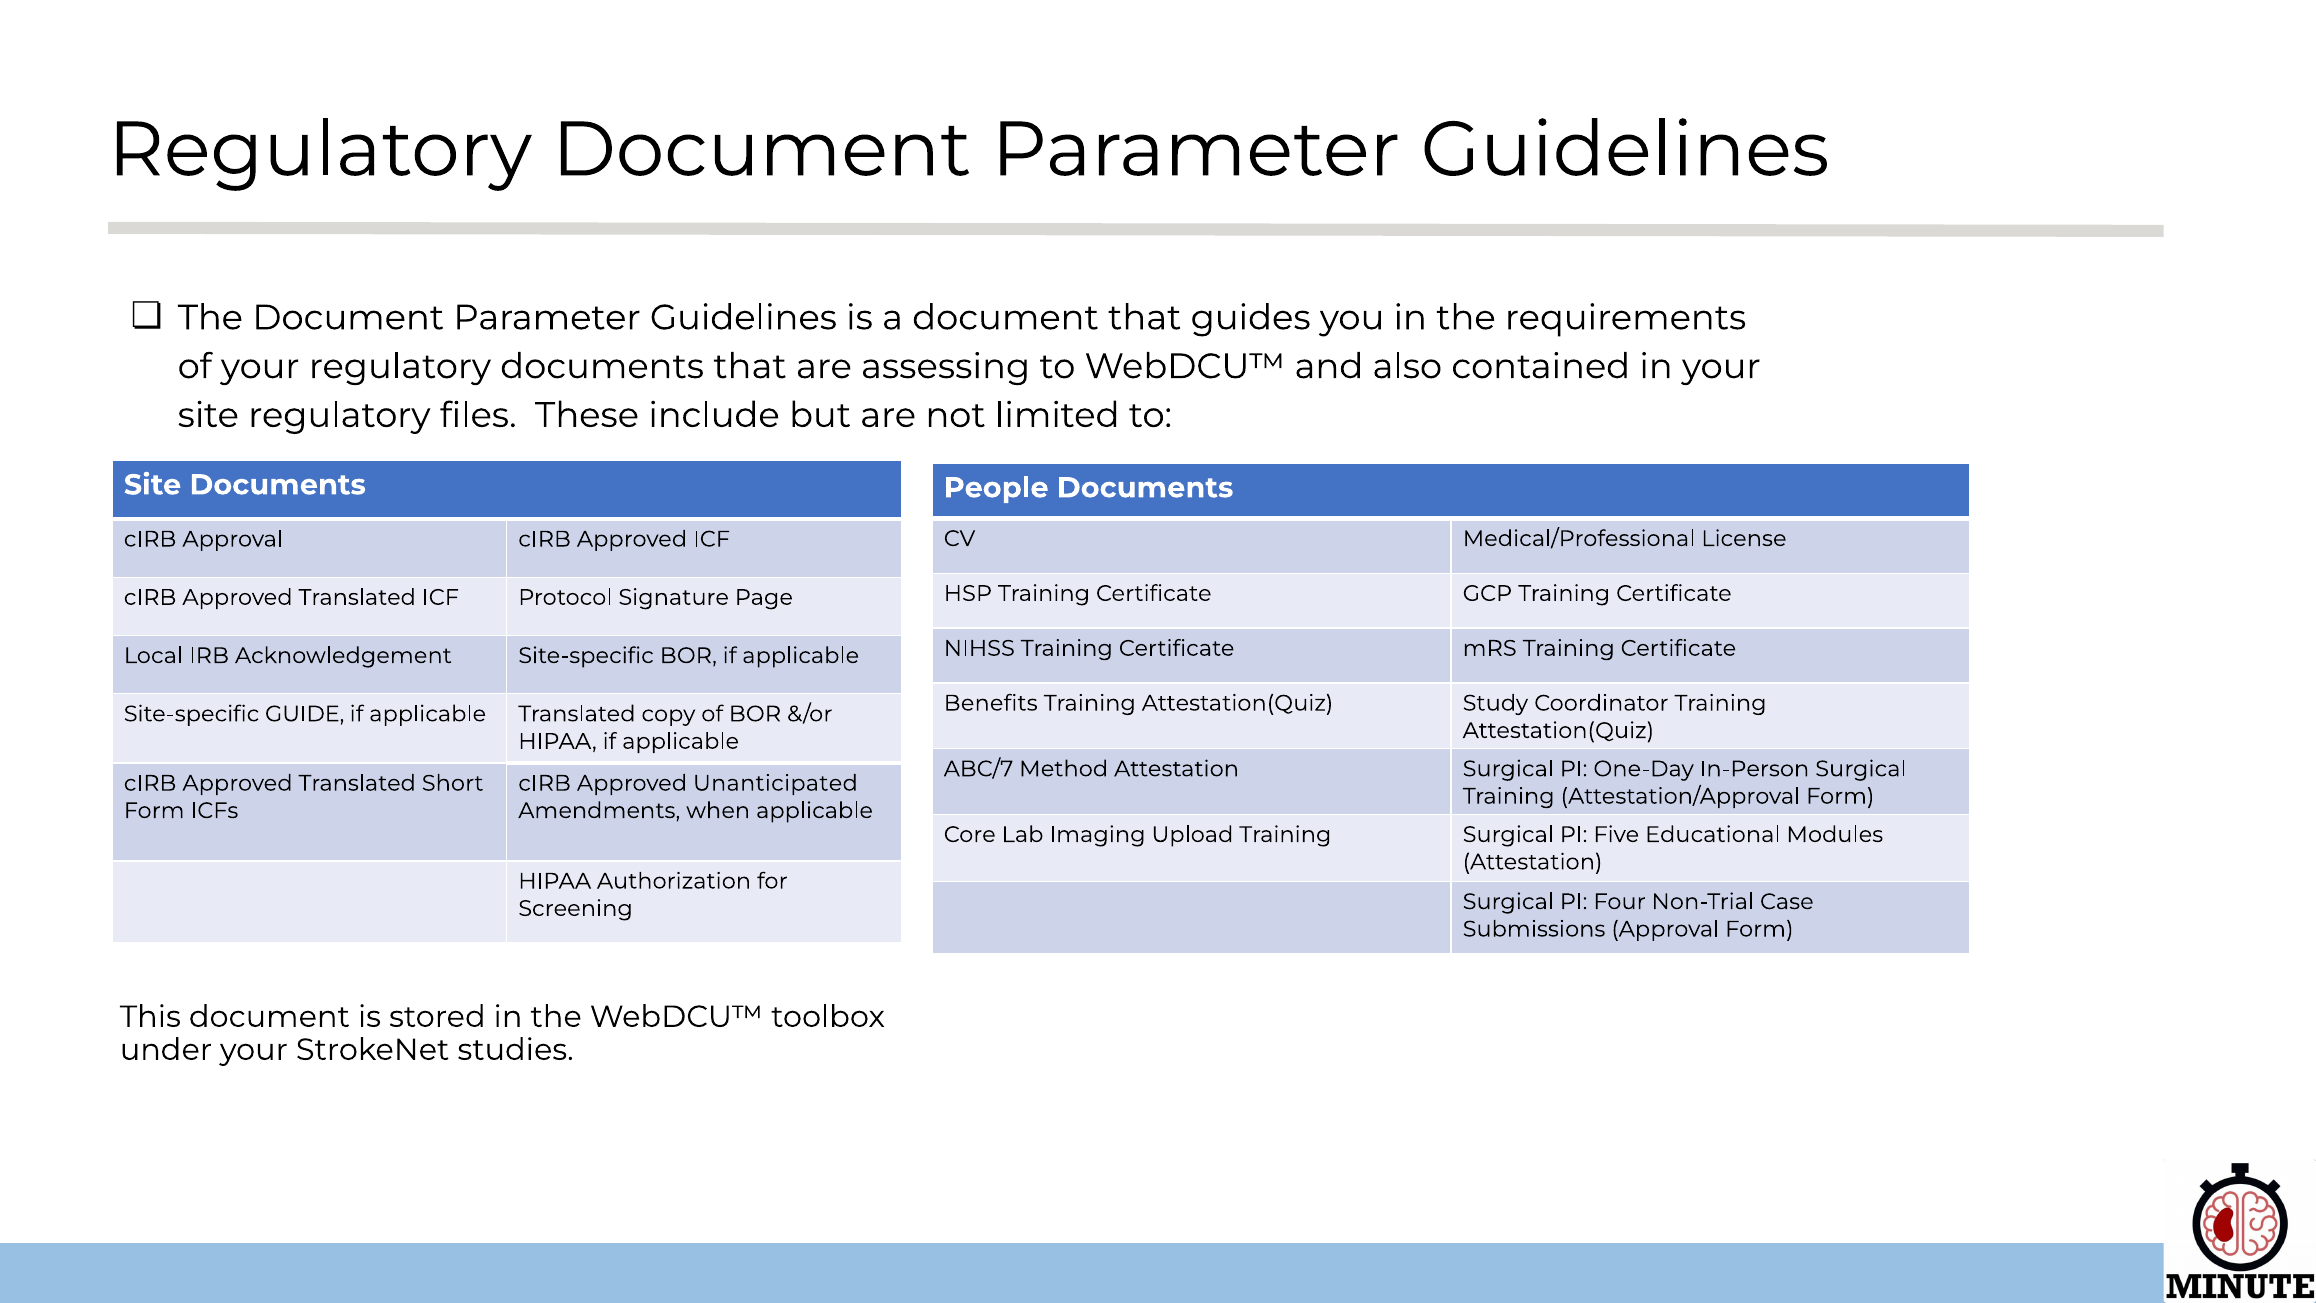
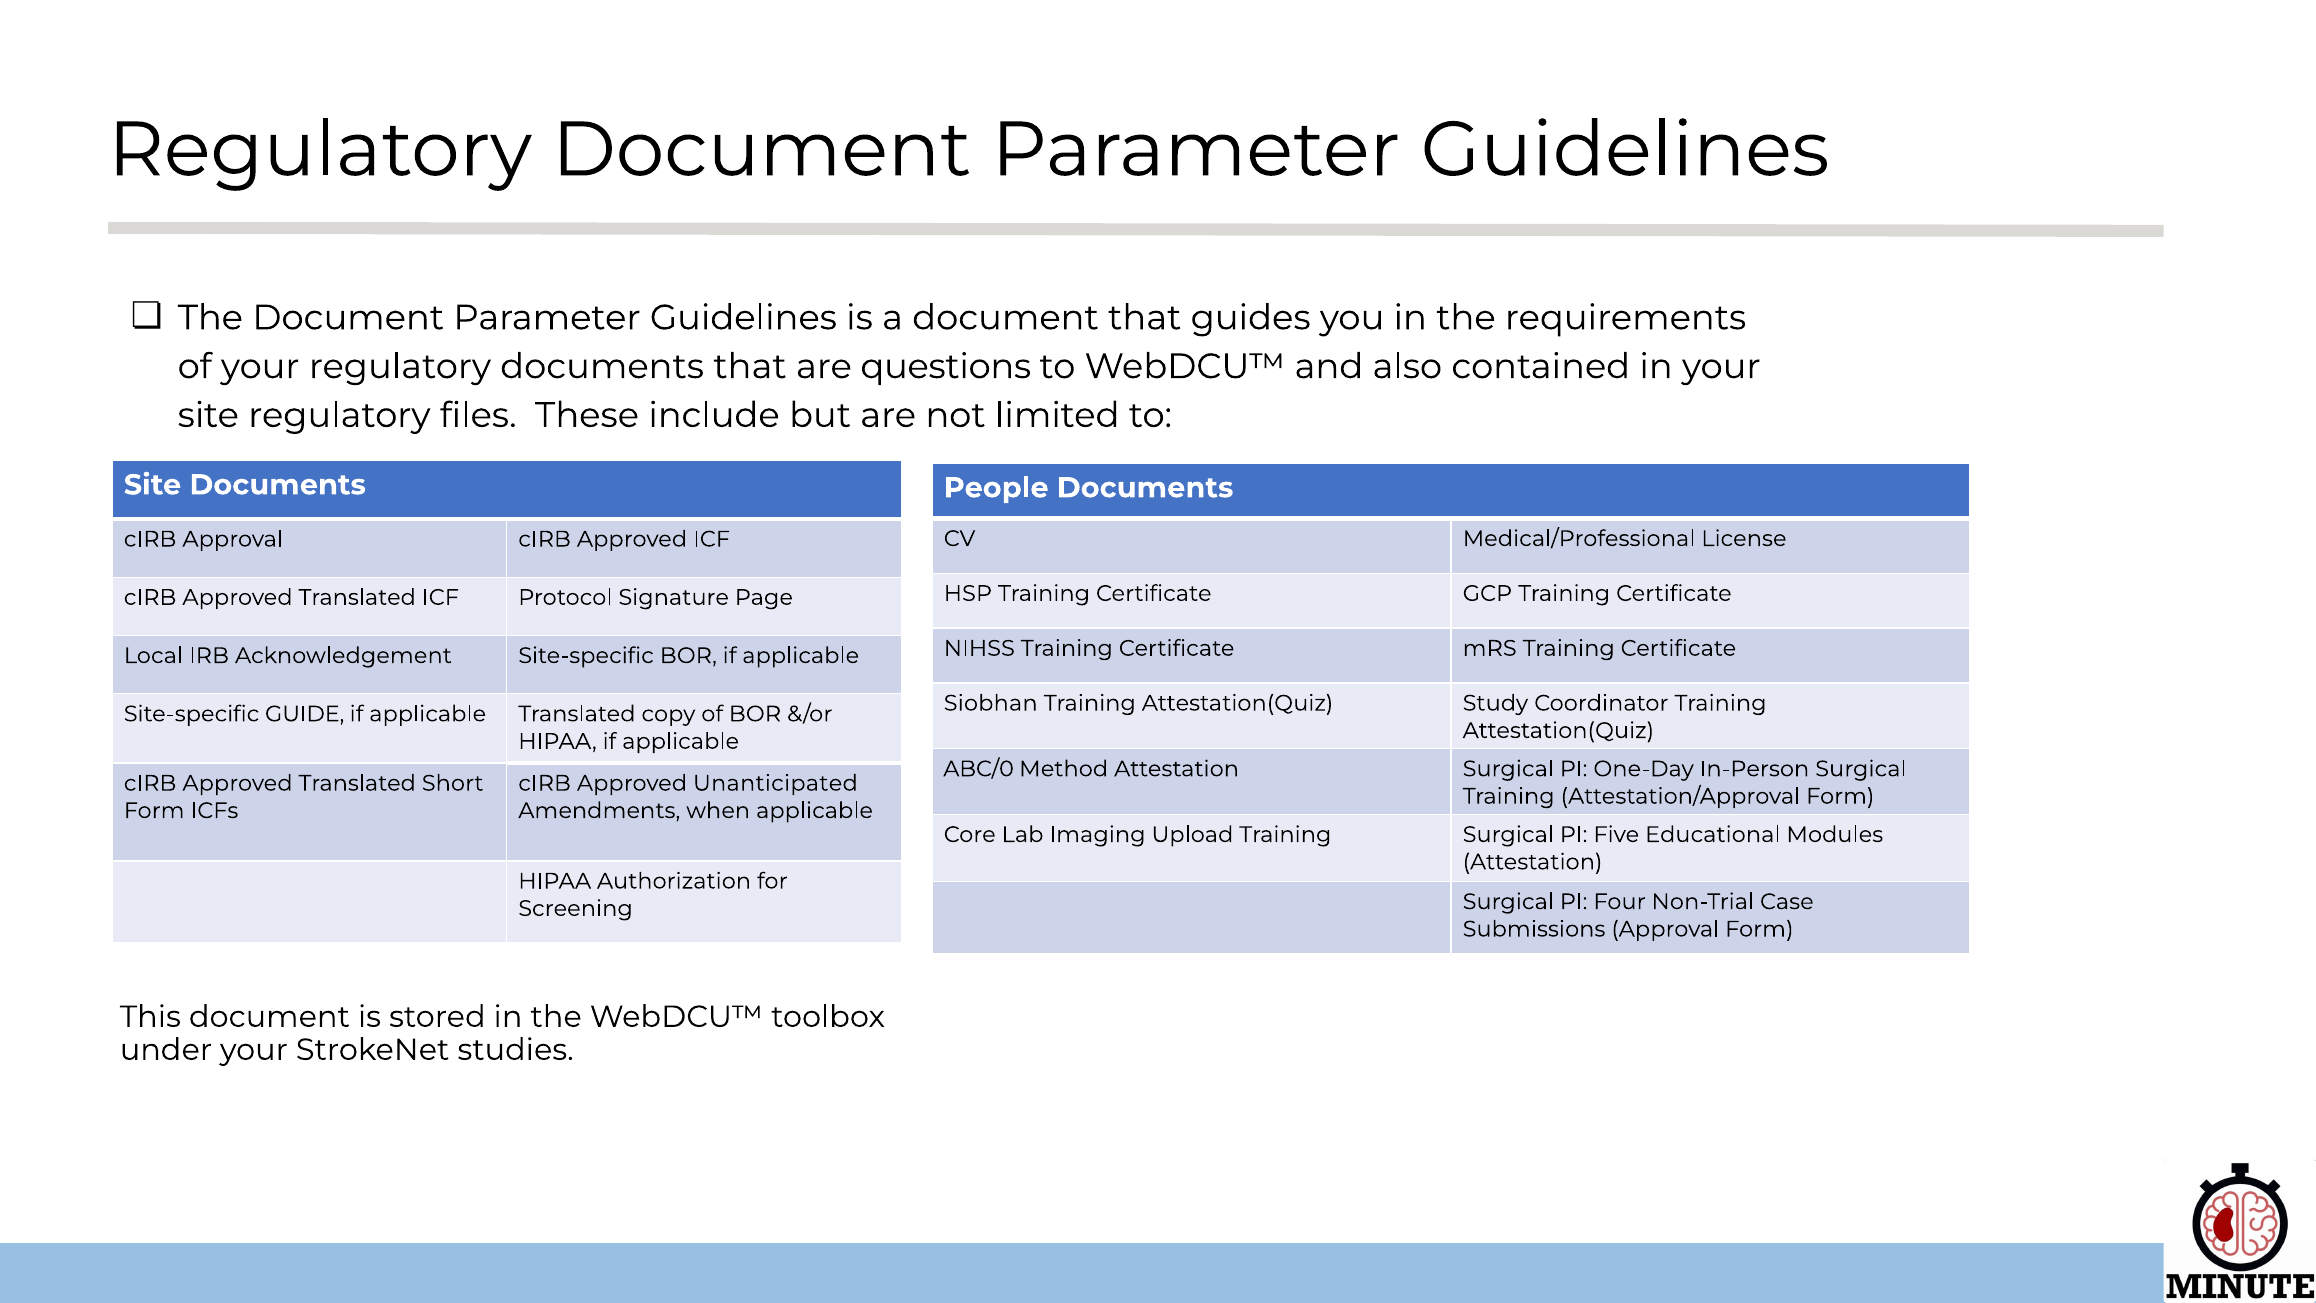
assessing: assessing -> questions (946, 366)
Benefits: Benefits -> Siobhan (991, 703)
ABC/7: ABC/7 -> ABC/0 (979, 769)
